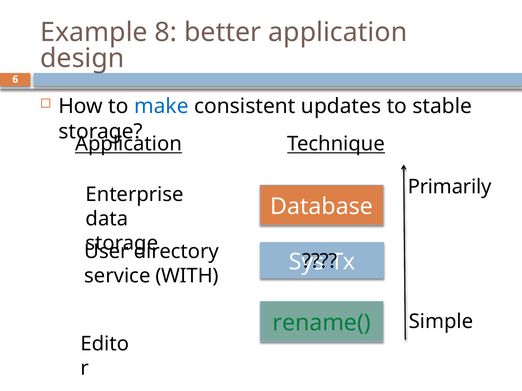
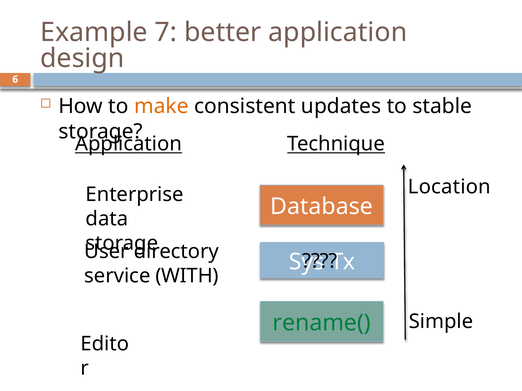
8: 8 -> 7 (166, 32)
make colour: blue -> orange (161, 106)
Primarily: Primarily -> Location (449, 187)
